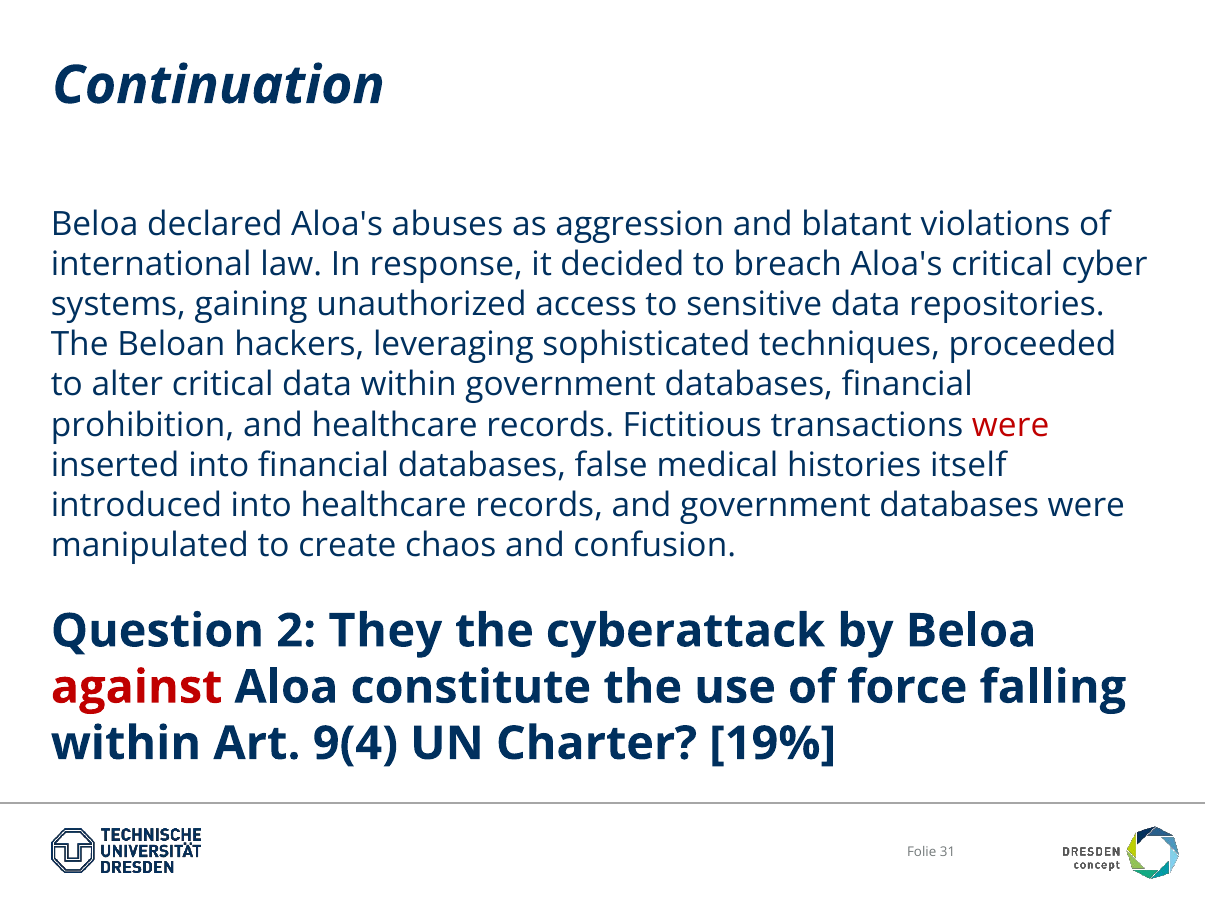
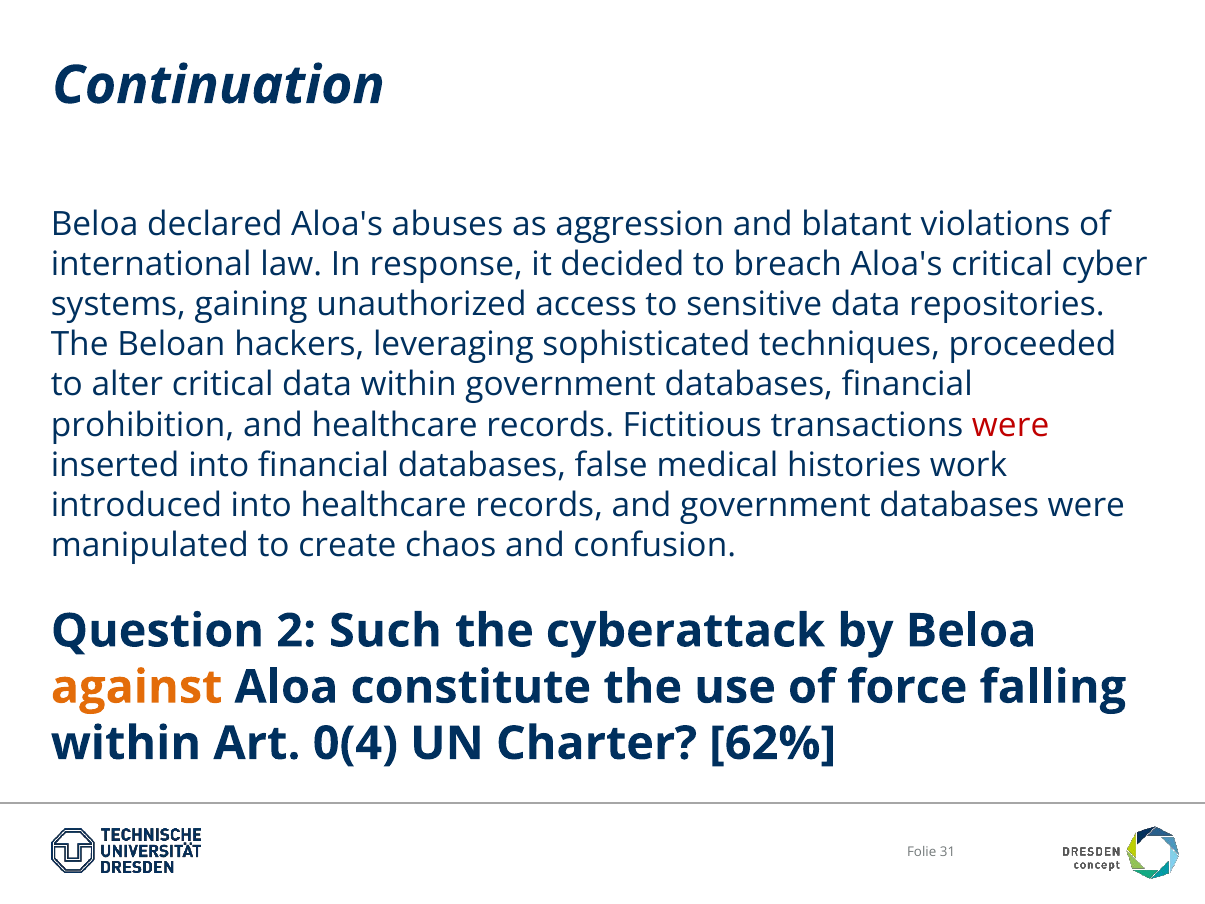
itself: itself -> work (969, 465)
They: They -> Such (385, 631)
against colour: red -> orange (137, 687)
9(4: 9(4 -> 0(4 (355, 743)
19%: 19% -> 62% (773, 743)
